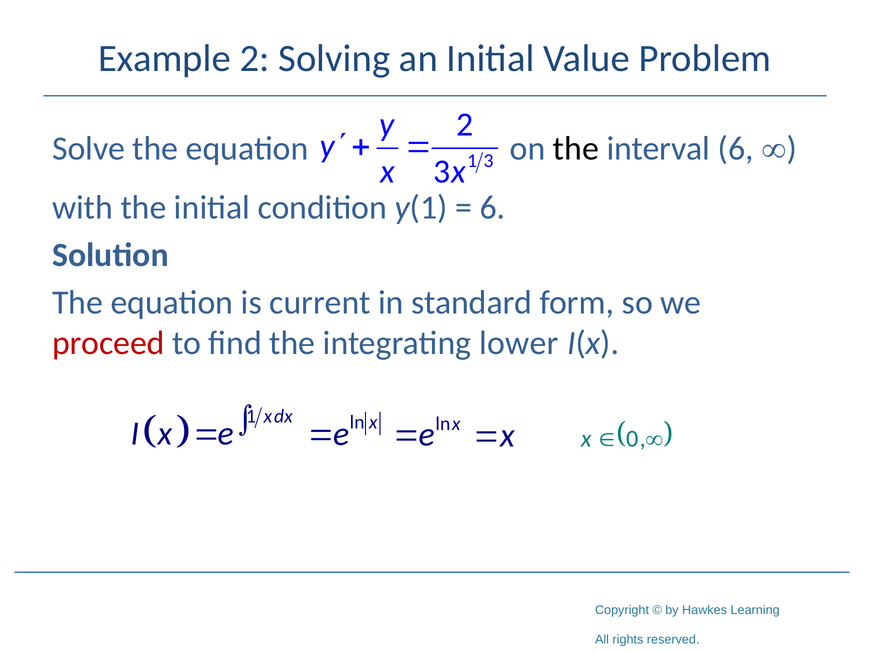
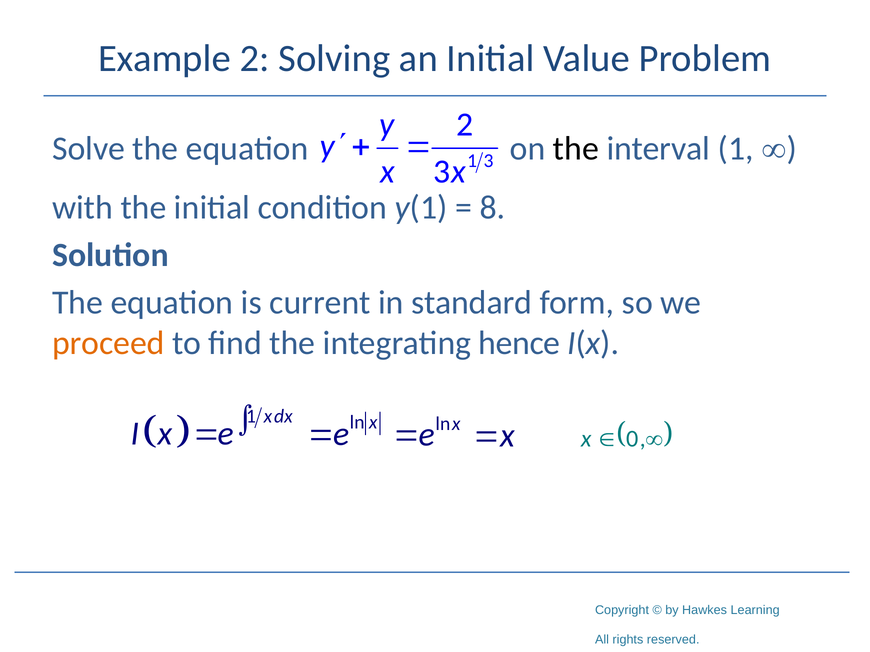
interval 6: 6 -> 1 (736, 149)
6: 6 -> 8 (492, 208)
proceed colour: red -> orange (108, 343)
lower: lower -> hence (519, 343)
